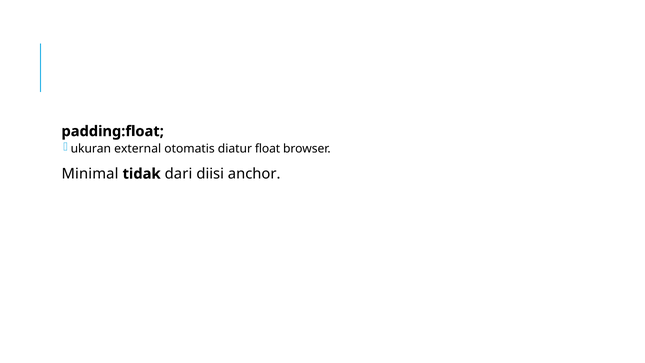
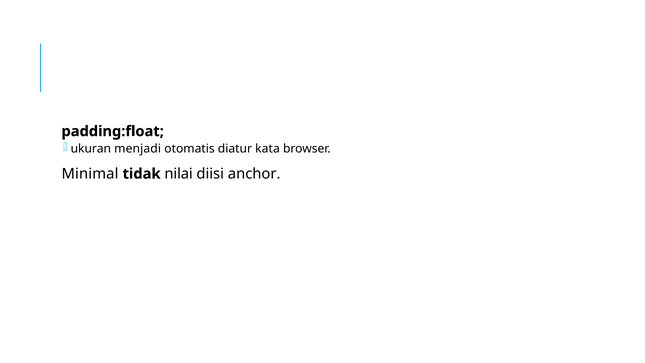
external: external -> menjadi (138, 148)
float: float -> kata (267, 148)
dari: dari -> nilai (179, 174)
